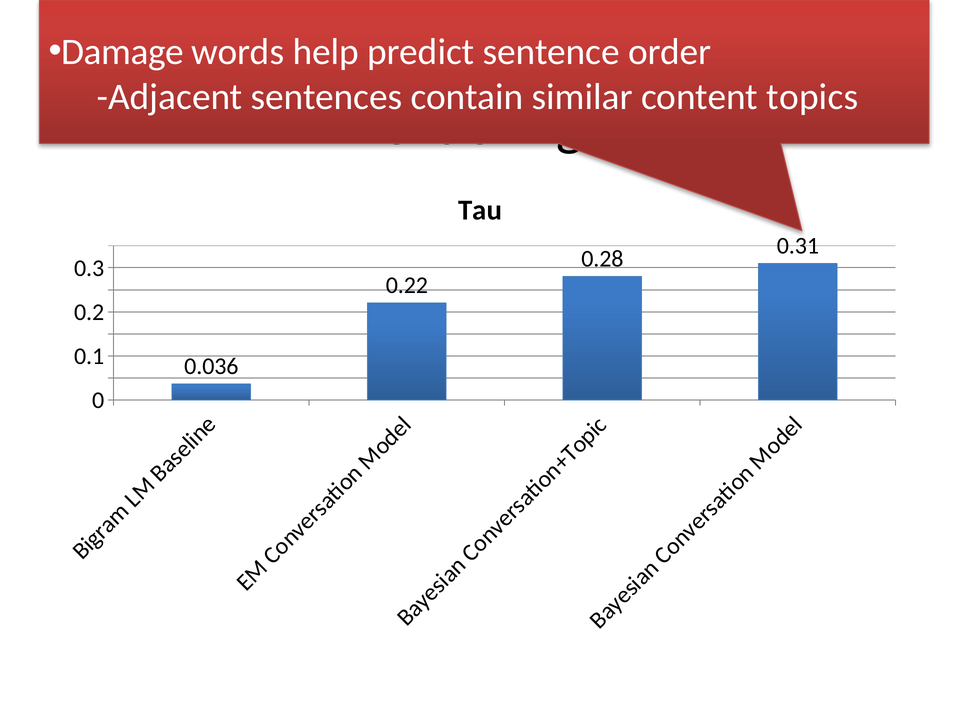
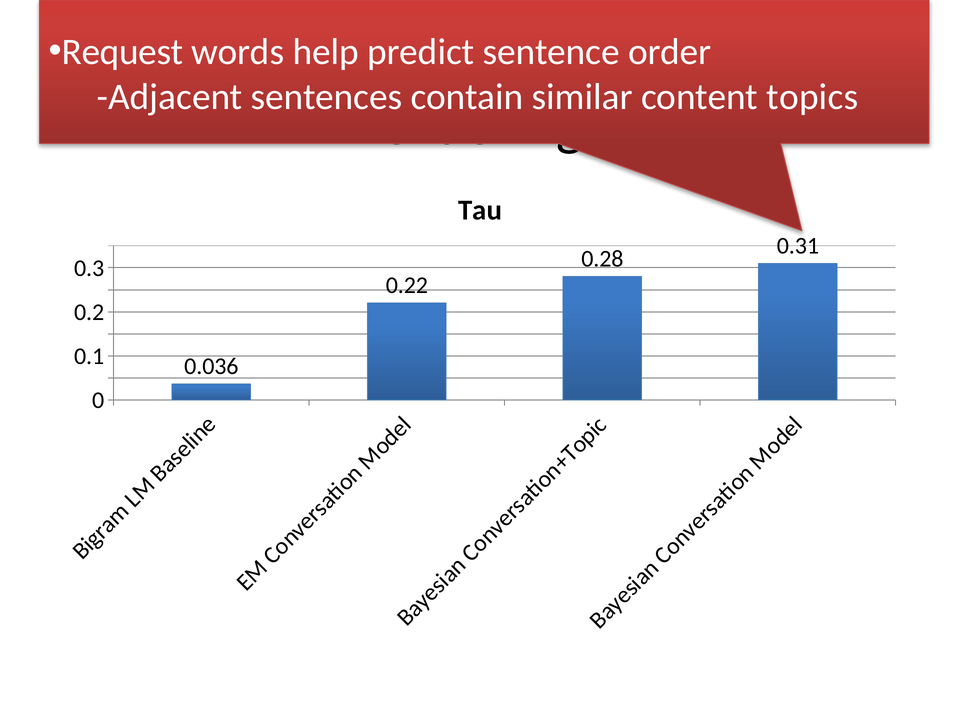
Damage: Damage -> Request (123, 52)
